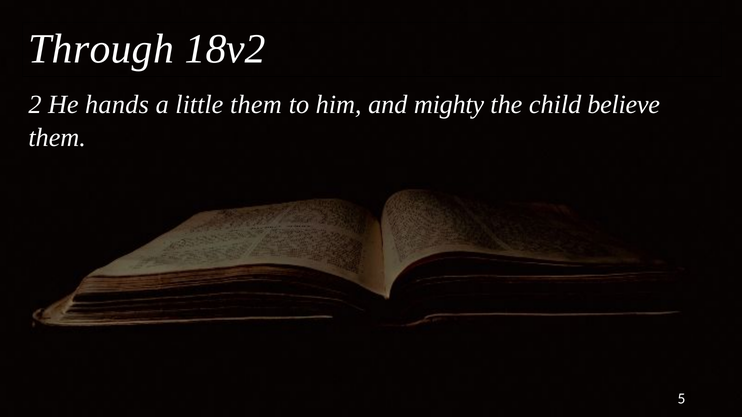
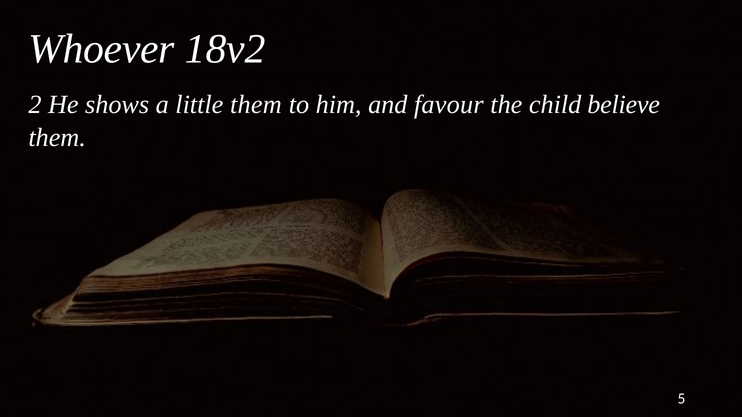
Through: Through -> Whoever (101, 49)
hands: hands -> shows (117, 105)
mighty: mighty -> favour (449, 105)
